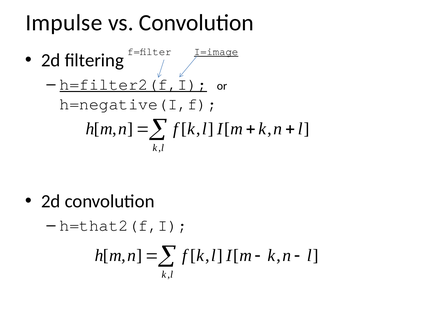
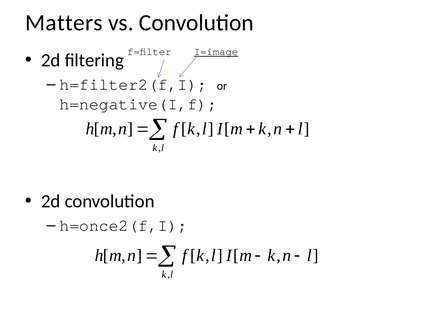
Impulse: Impulse -> Matters (64, 23)
h=filter2(f,I underline: present -> none (133, 85)
h=that2(f,I: h=that2(f,I -> h=once2(f,I (123, 226)
